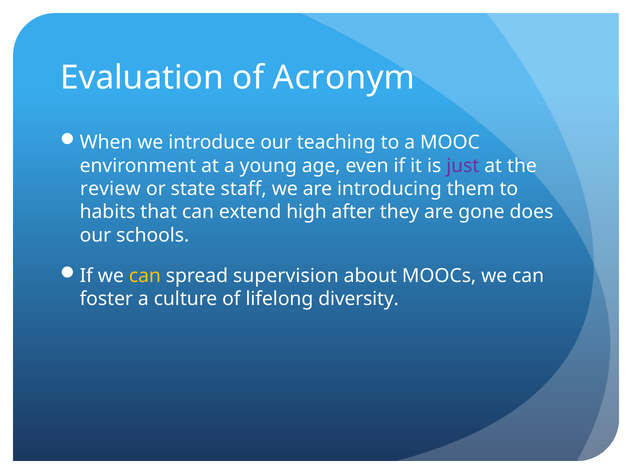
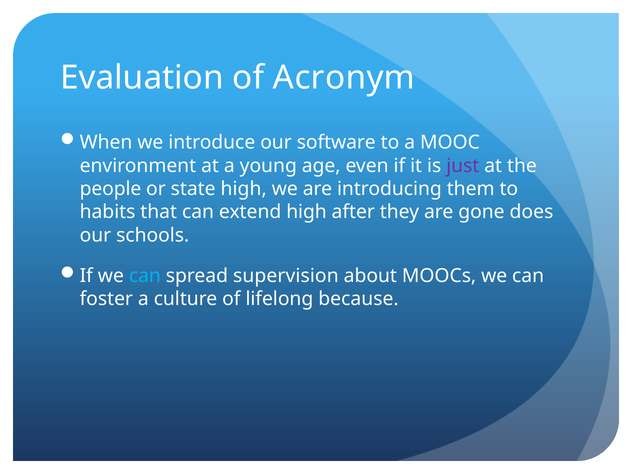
teaching: teaching -> software (336, 142)
review: review -> people (110, 189)
state staff: staff -> high (244, 189)
can colour: yellow -> light blue (145, 276)
diversity: diversity -> because (358, 299)
